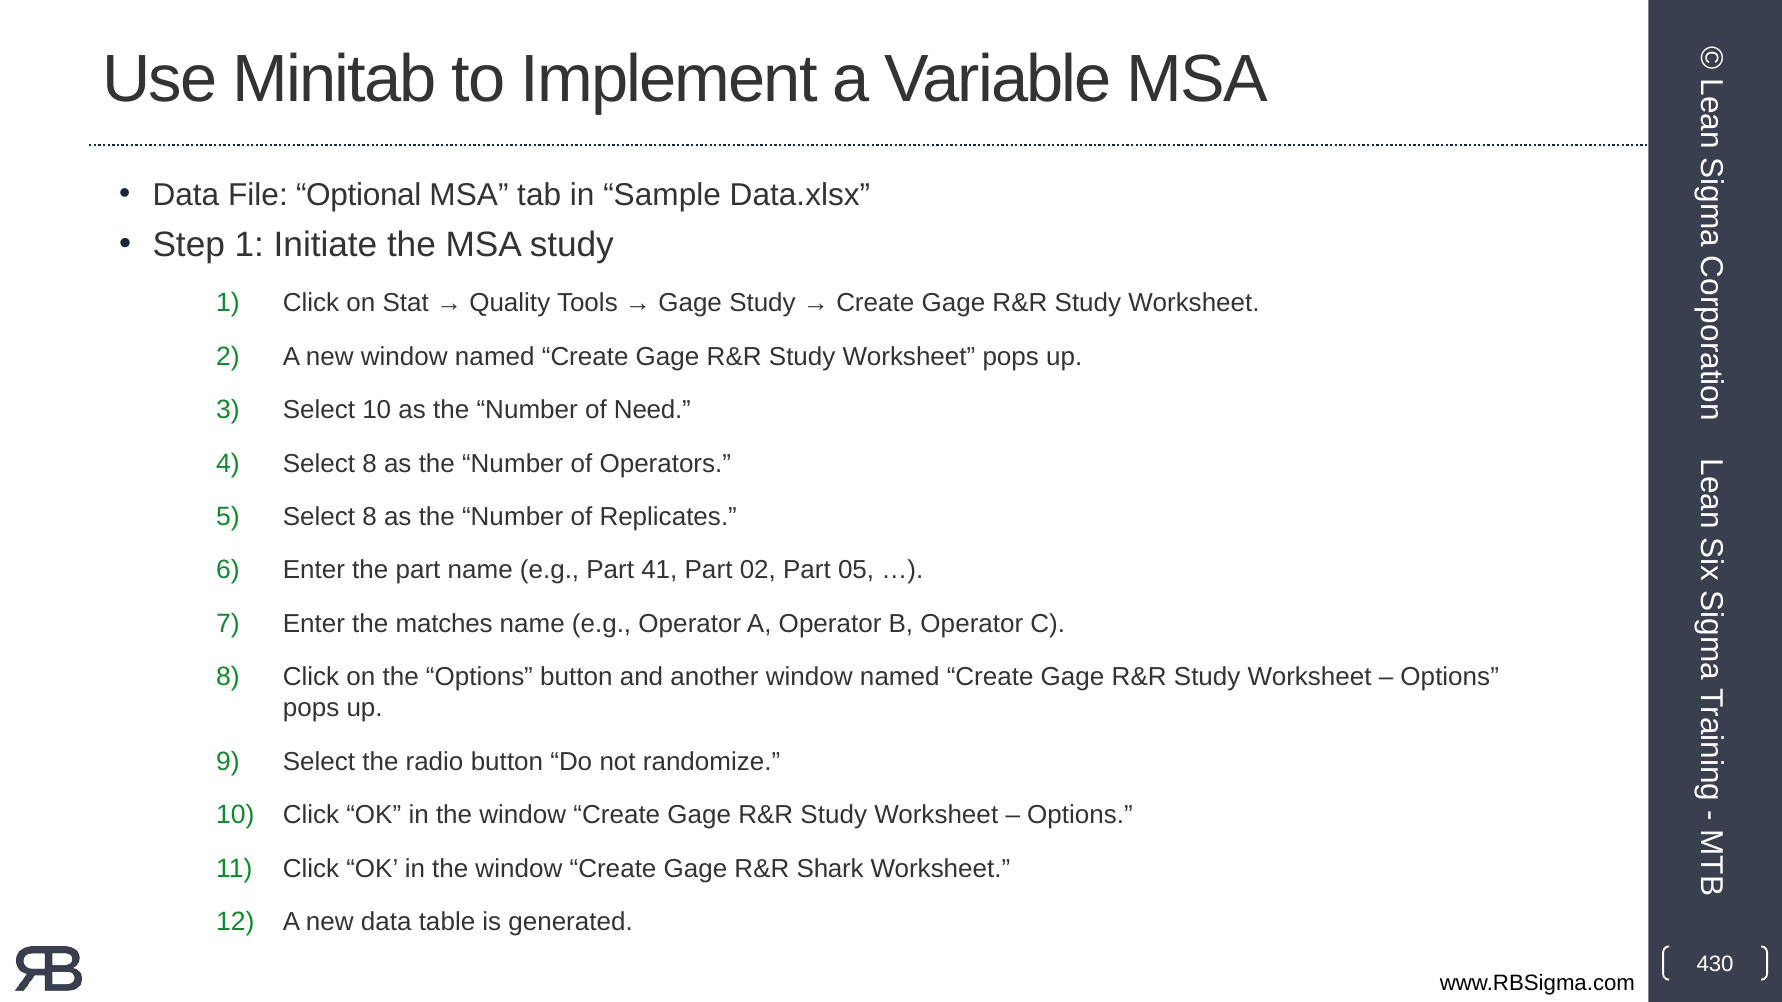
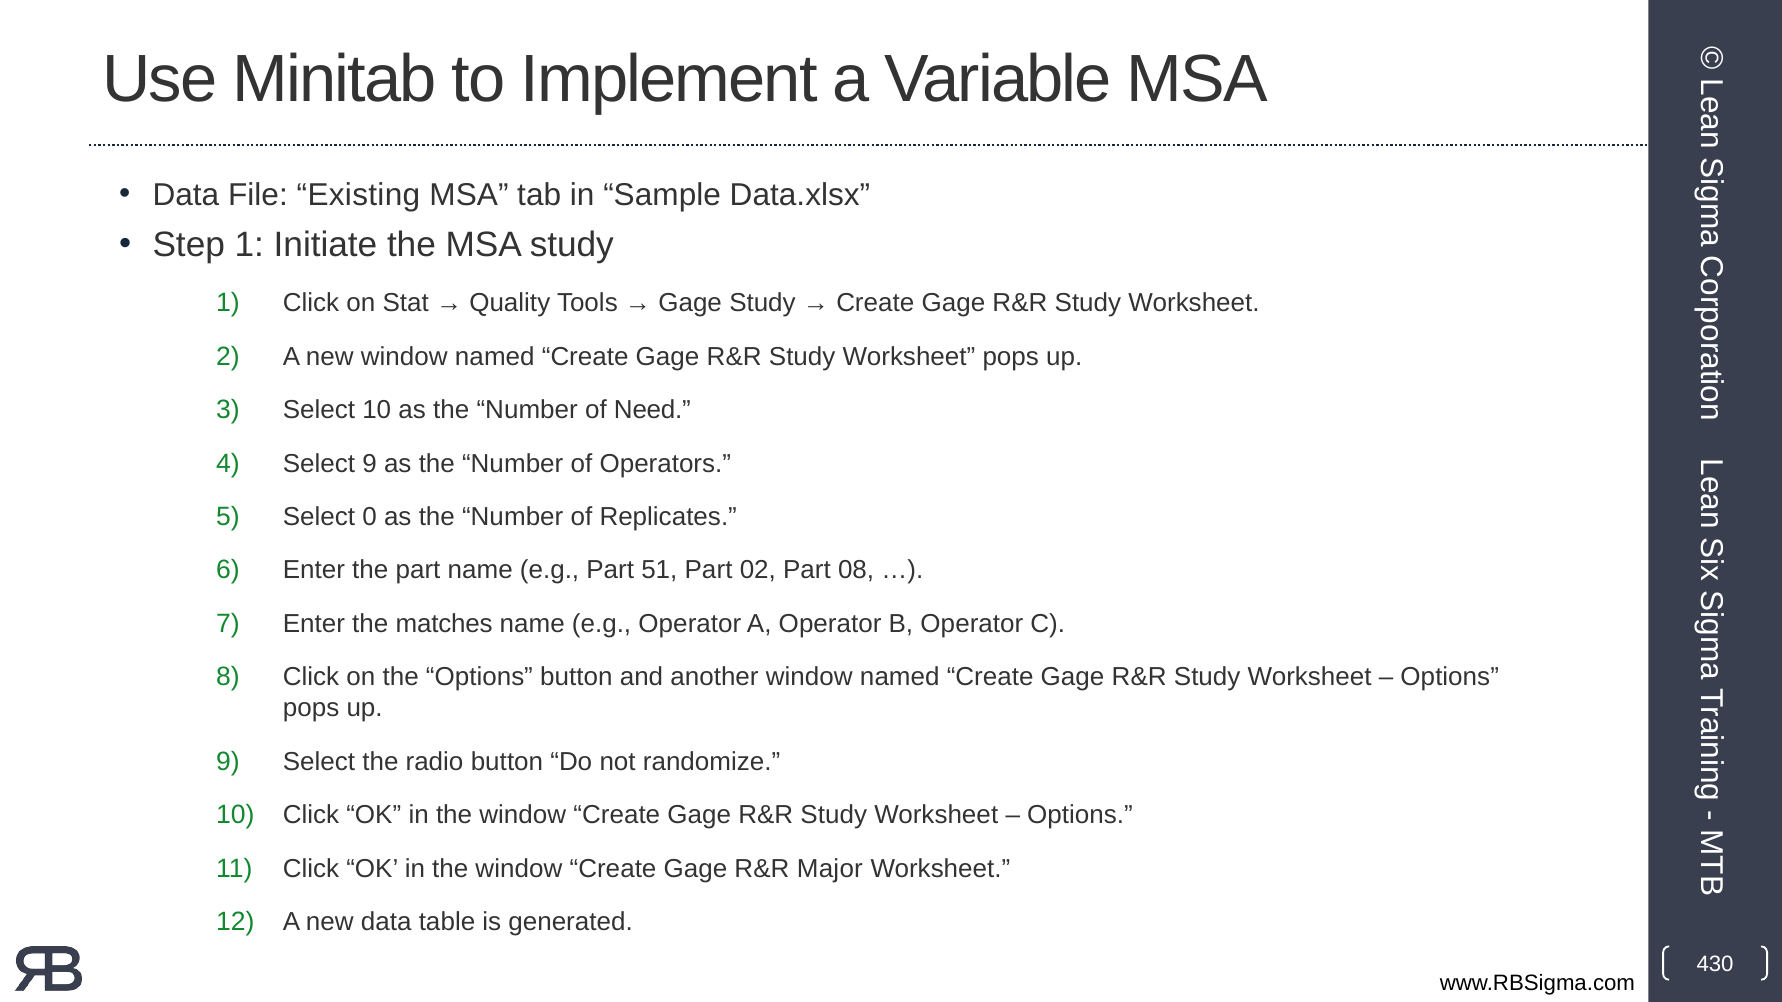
Optional: Optional -> Existing (358, 195)
8: 8 -> 9 (369, 464)
8: 8 -> 0 (369, 517)
41: 41 -> 51 (659, 571)
05: 05 -> 08 (856, 571)
Shark: Shark -> Major (830, 869)
